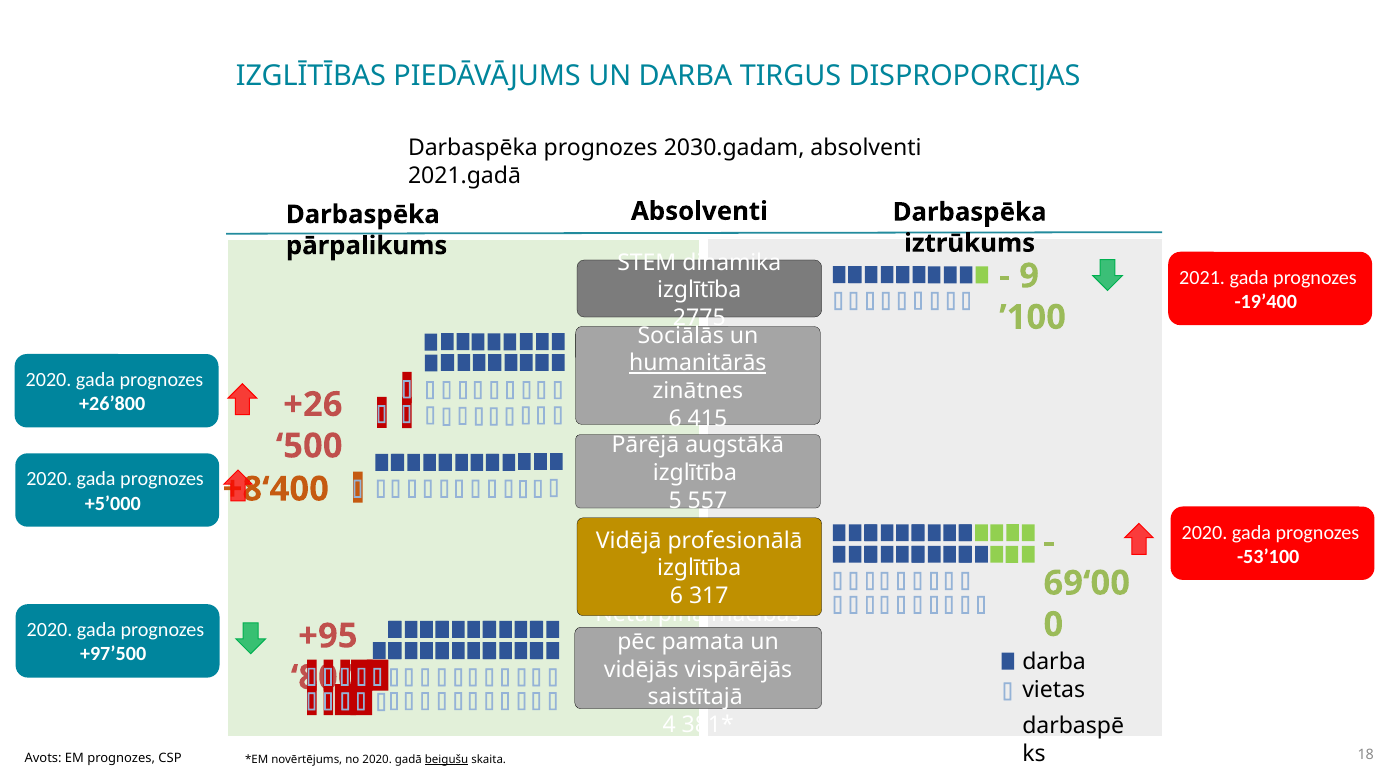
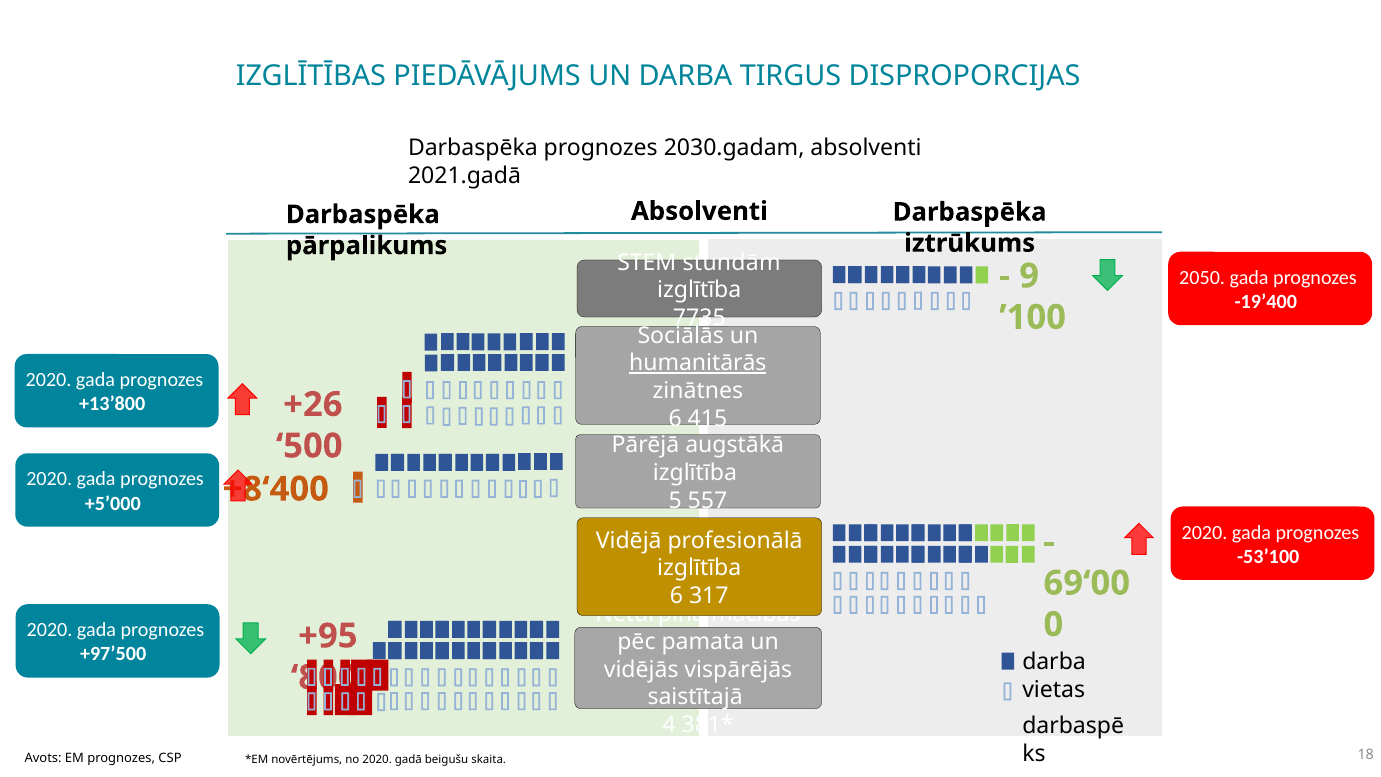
dinamika: dinamika -> stundām (732, 262)
2021: 2021 -> 2050 (1202, 278)
2775: 2775 -> 7735 (699, 318)
+26’800: +26’800 -> +13’800 (112, 404)
beigušu underline: present -> none (447, 759)
